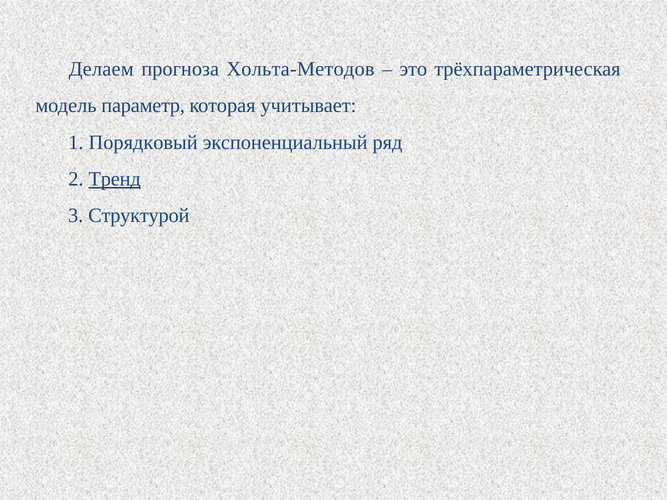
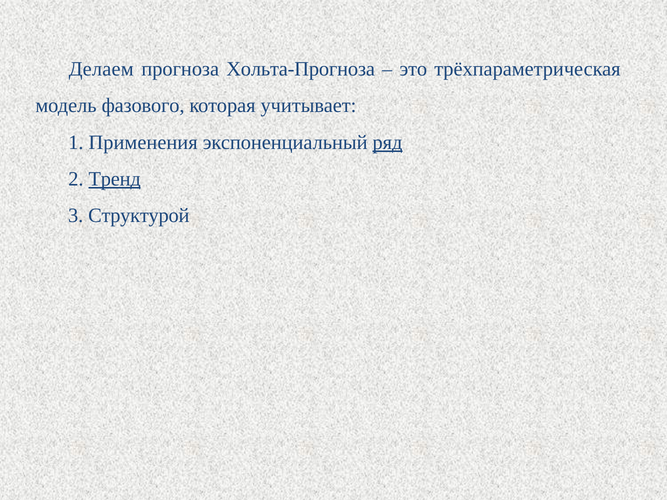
Хольта-Методов: Хольта-Методов -> Хольта-Прогноза (301, 69)
параметр: параметр -> фазового (143, 106)
Порядковый: Порядковый -> Применения (143, 142)
ряд underline: none -> present (388, 142)
